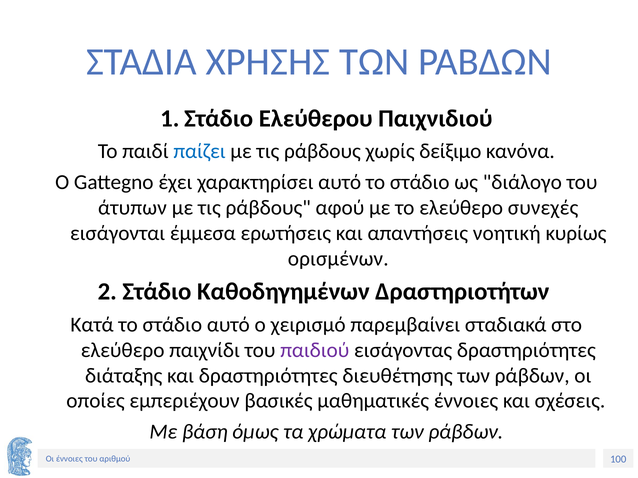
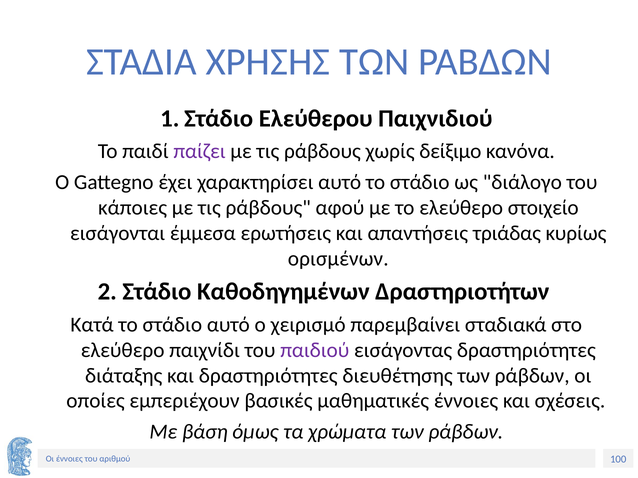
παίζει colour: blue -> purple (200, 151)
άτυπων: άτυπων -> κάποιες (133, 208)
συνεχές: συνεχές -> στοιχείο (543, 208)
νοητική: νοητική -> τριάδας (507, 233)
